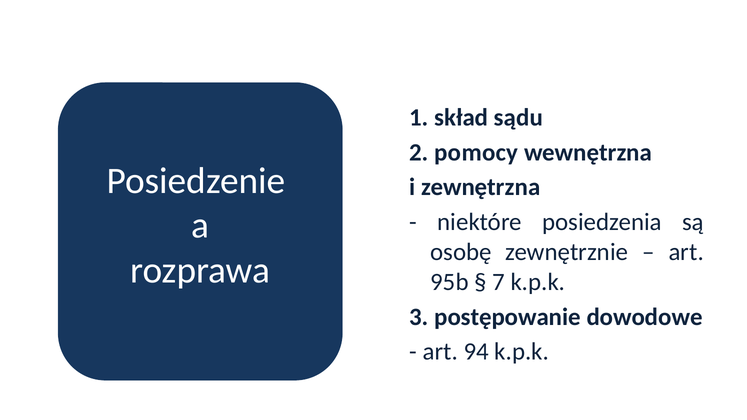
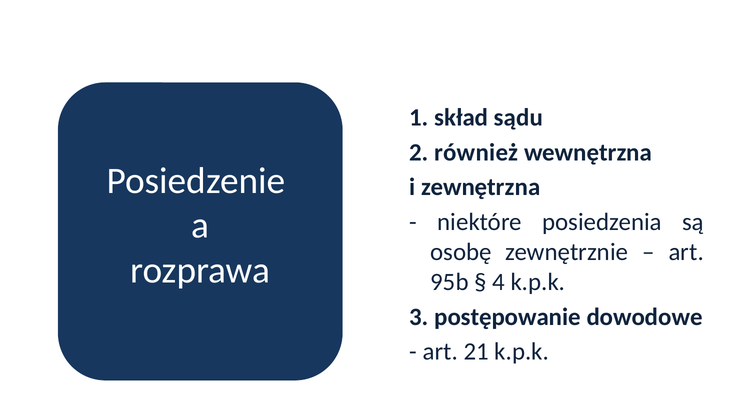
pomocy: pomocy -> również (476, 152)
7: 7 -> 4 (499, 282)
94: 94 -> 21 (476, 352)
